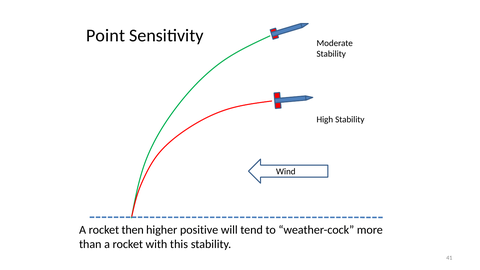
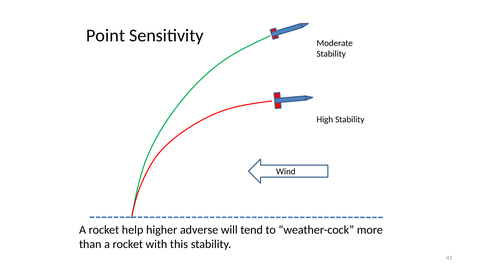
then: then -> help (133, 230)
positive: positive -> adverse (199, 230)
